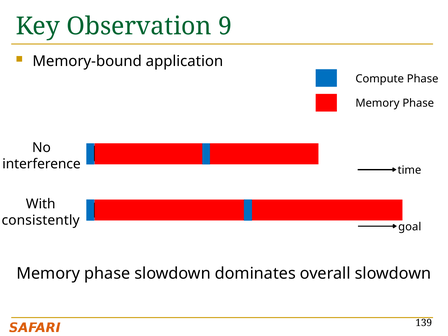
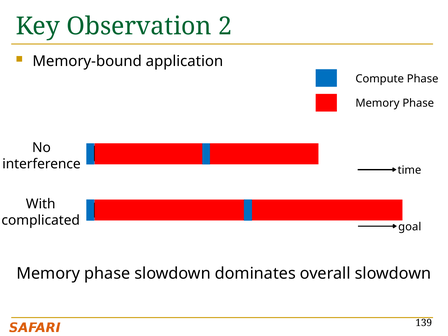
9: 9 -> 2 (225, 26)
consistently: consistently -> complicated (41, 220)
